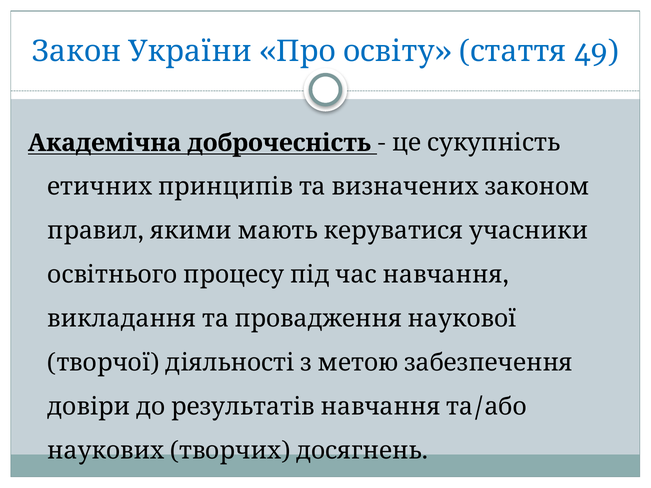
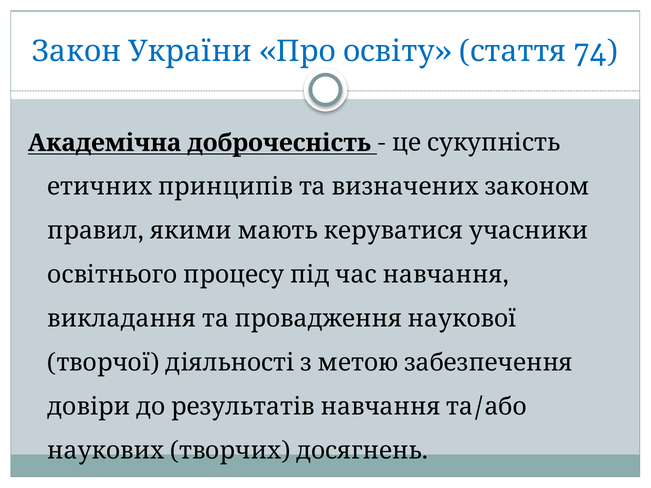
49: 49 -> 74 (596, 51)
